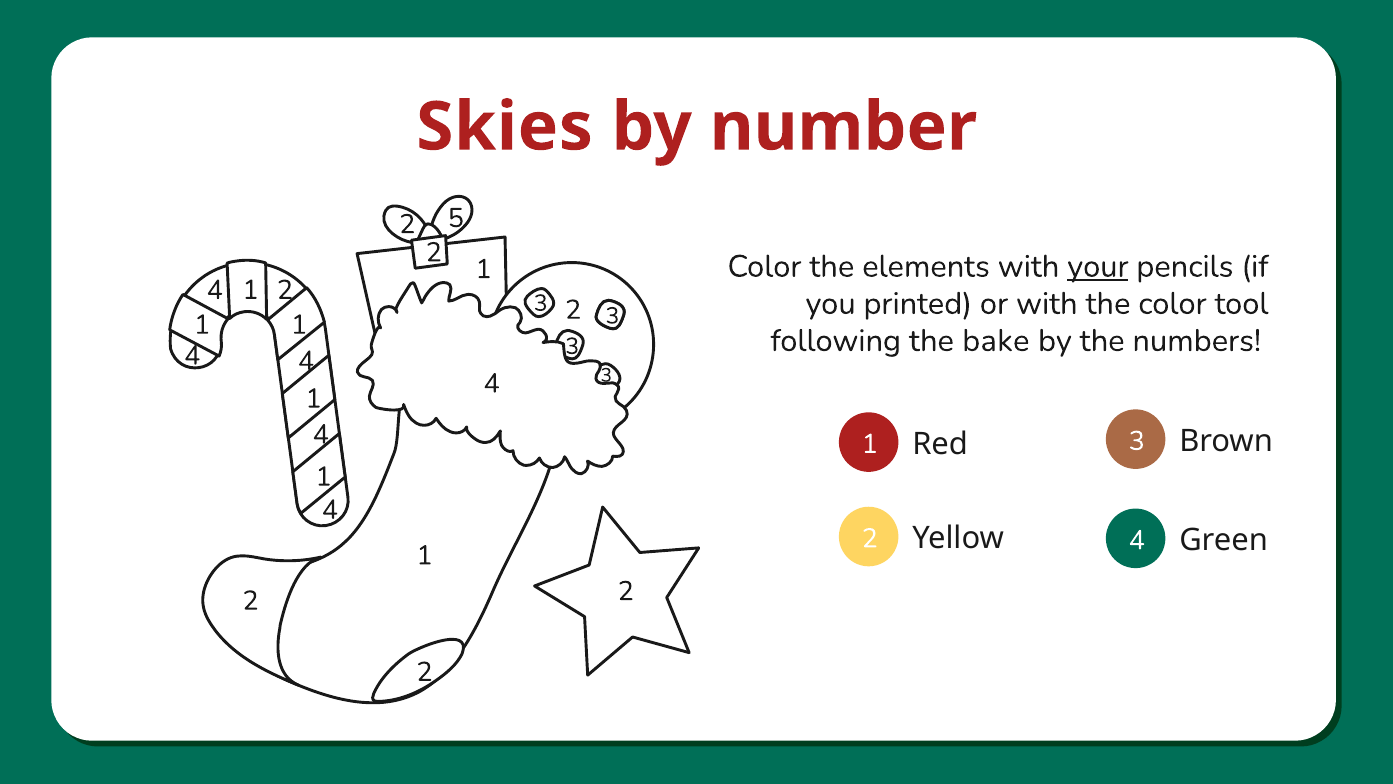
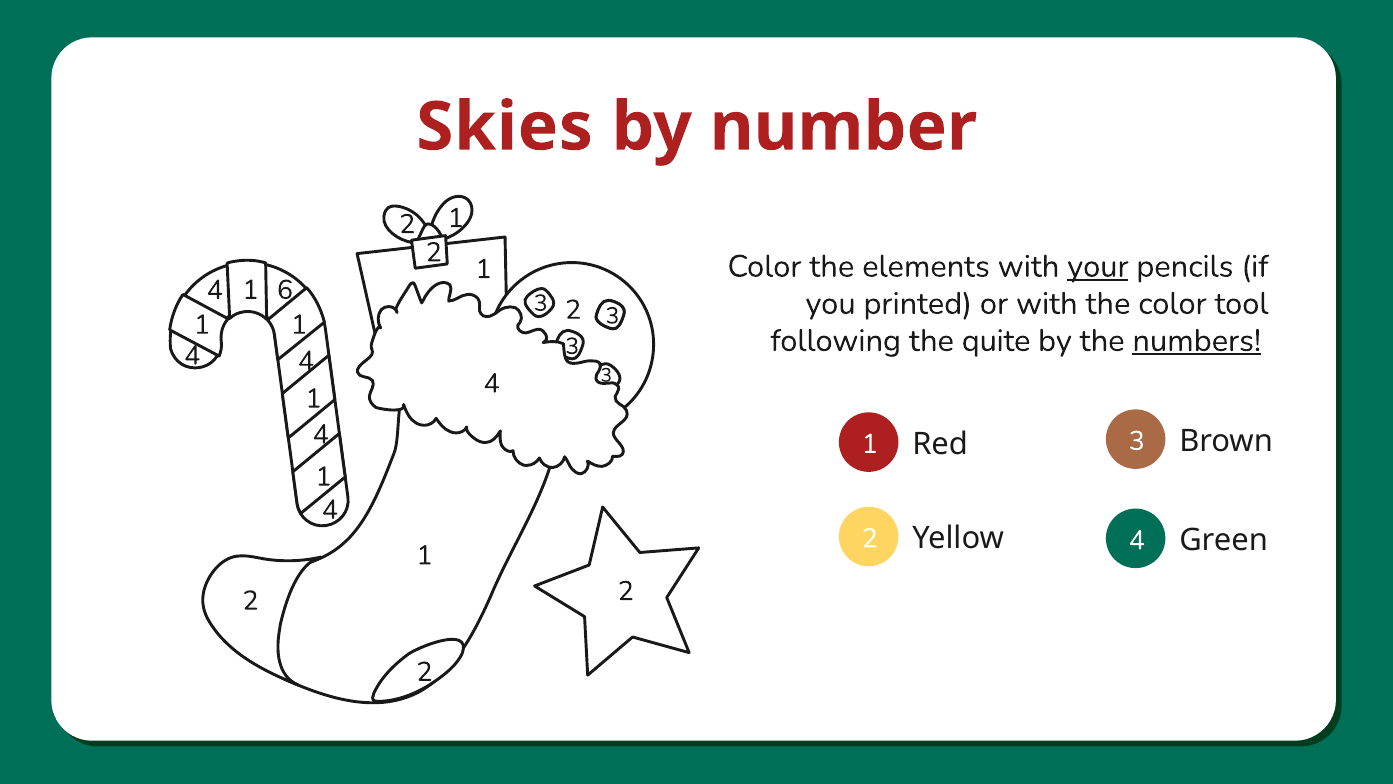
2 5: 5 -> 1 (456, 218)
4 2: 2 -> 6 (285, 290)
bake: bake -> quite (996, 341)
numbers underline: none -> present (1197, 341)
